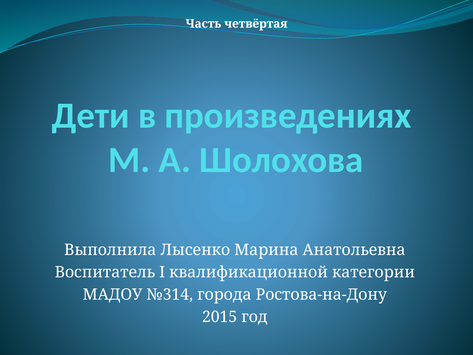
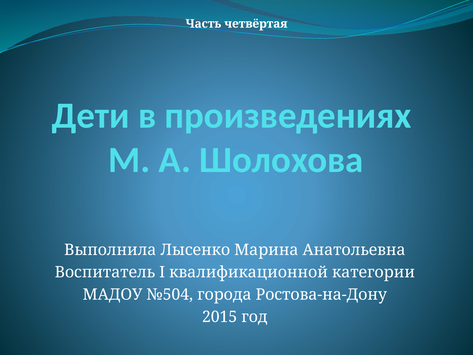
№314: №314 -> №504 (170, 295)
